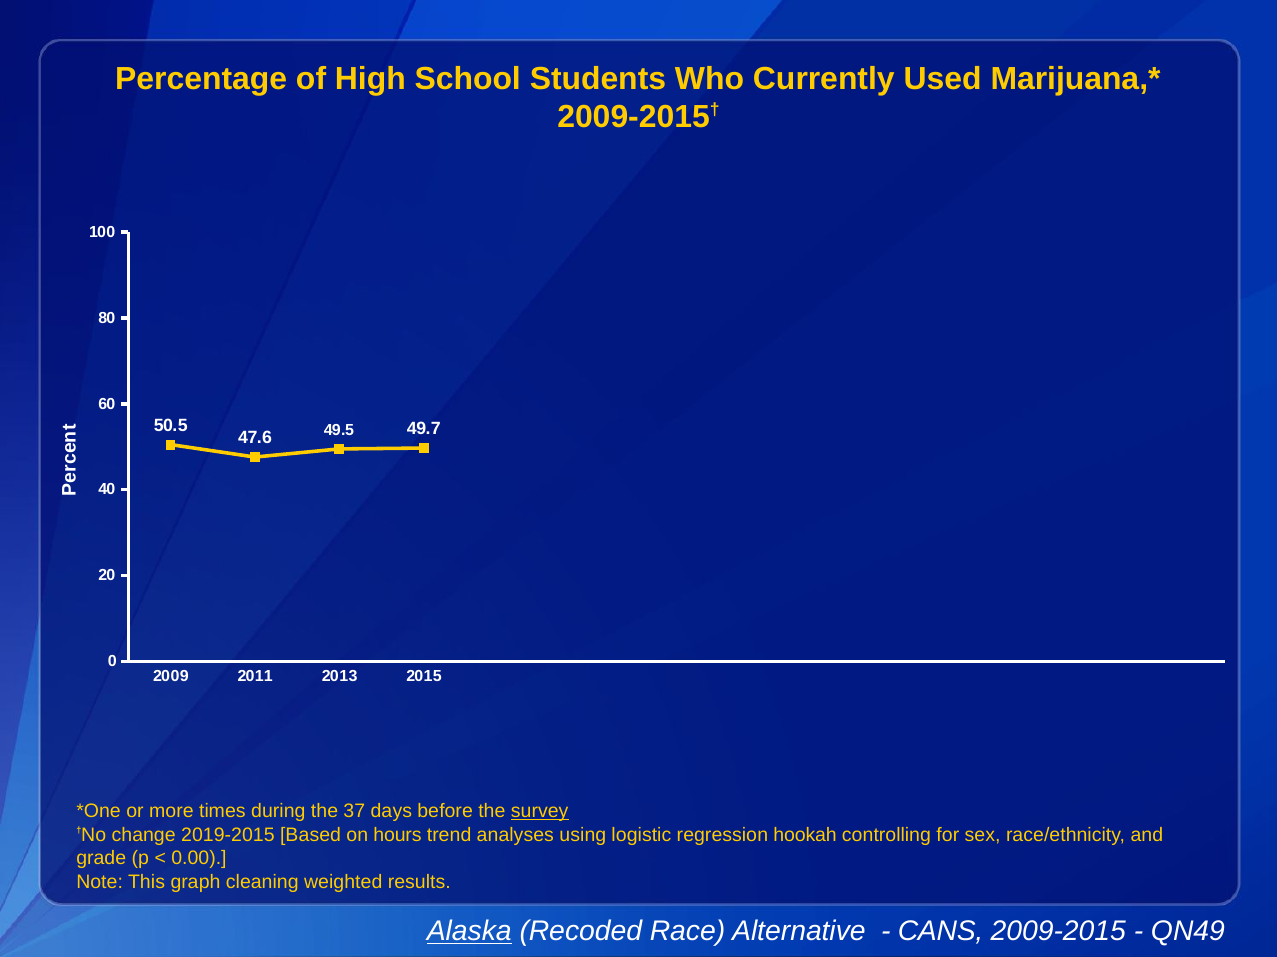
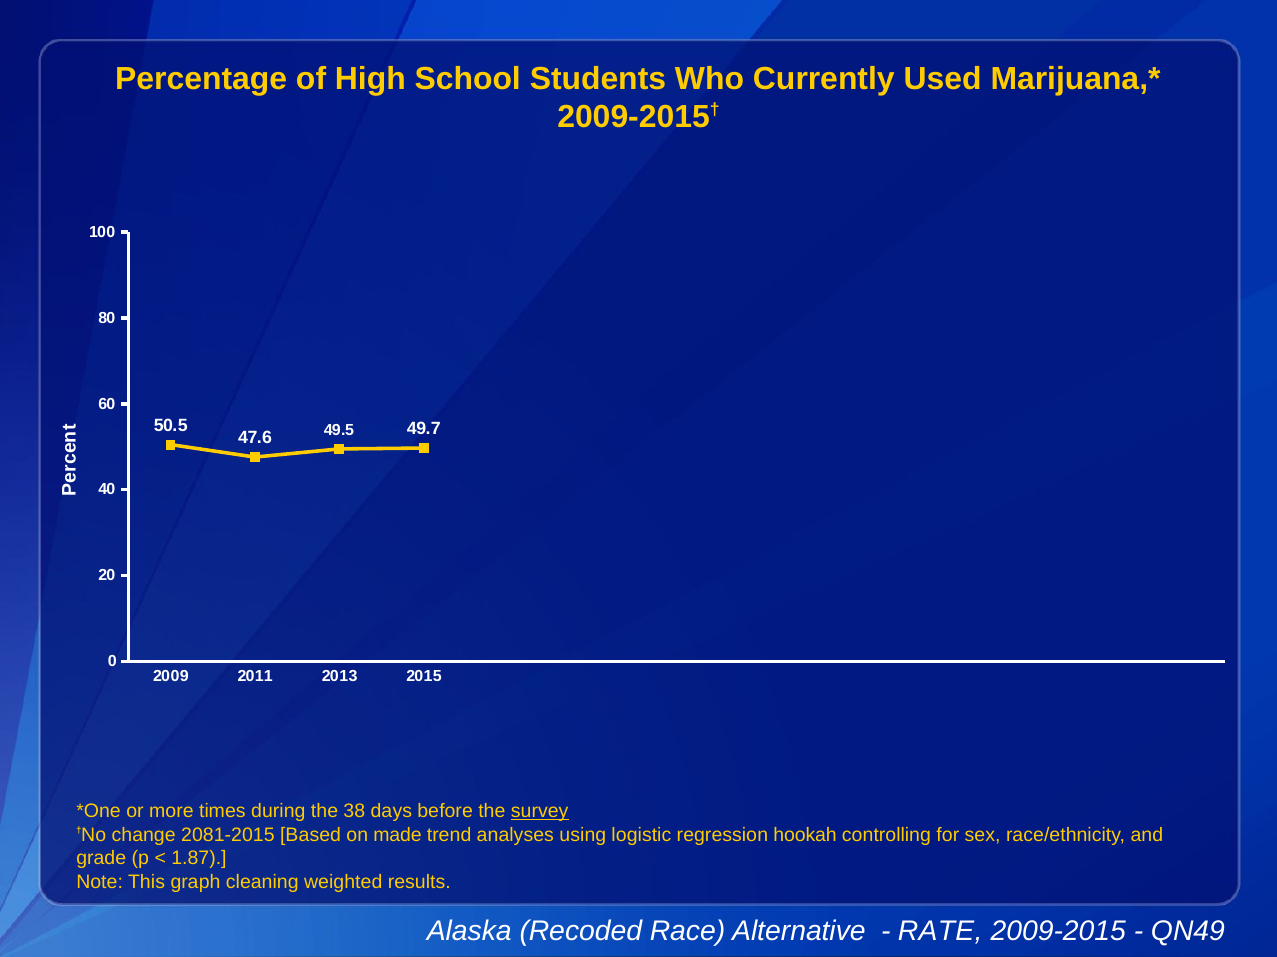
37: 37 -> 38 (354, 812)
2019-2015: 2019-2015 -> 2081-2015 (228, 835)
hours: hours -> made (398, 835)
0.00: 0.00 -> 1.87 (199, 859)
Alaska underline: present -> none (469, 932)
CANS: CANS -> RATE (940, 932)
